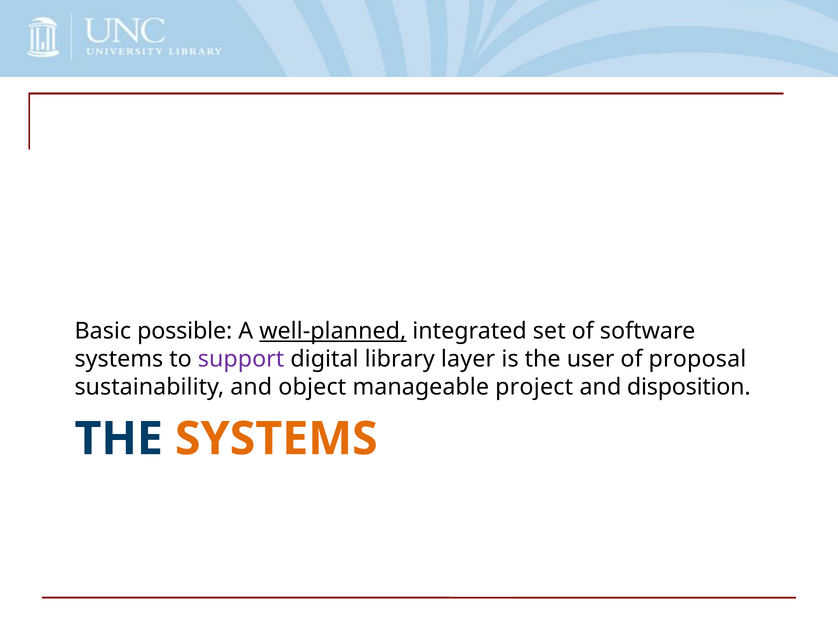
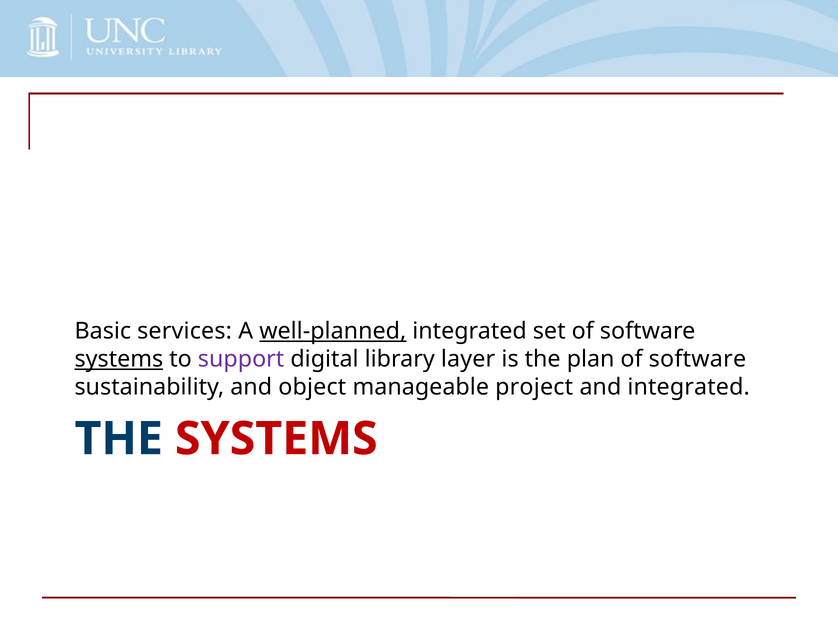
possible: possible -> services (185, 331)
systems underline: none -> present (119, 359)
user: user -> plan (591, 359)
proposal: proposal -> software (697, 359)
and disposition: disposition -> integrated (689, 387)
SYSTEMS colour: orange -> red (276, 439)
